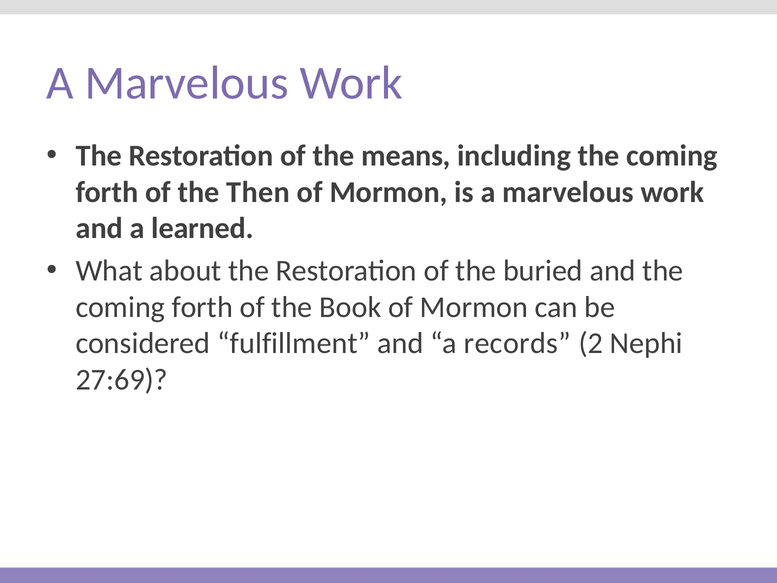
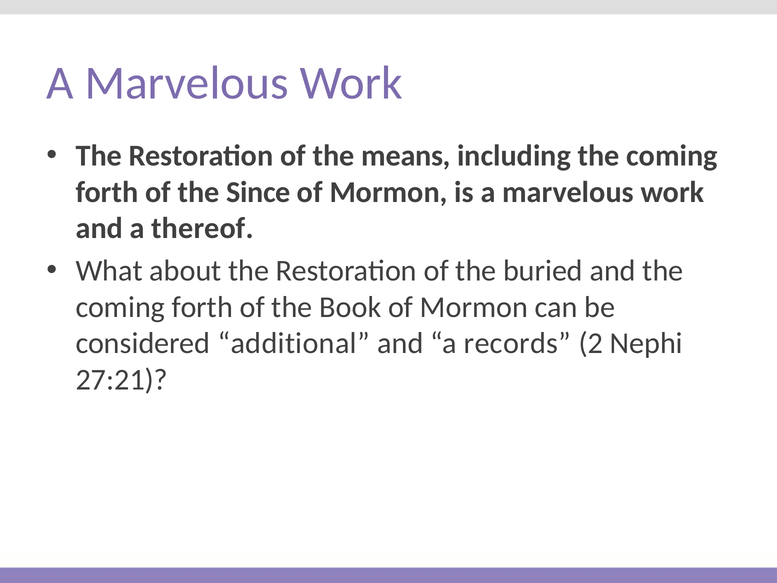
Then: Then -> Since (258, 192)
learned: learned -> thereof (203, 228)
fulfillment: fulfillment -> additional (294, 343)
27:69: 27:69 -> 27:21 (122, 379)
